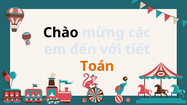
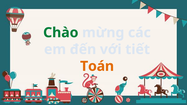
Chào colour: black -> green (61, 33)
